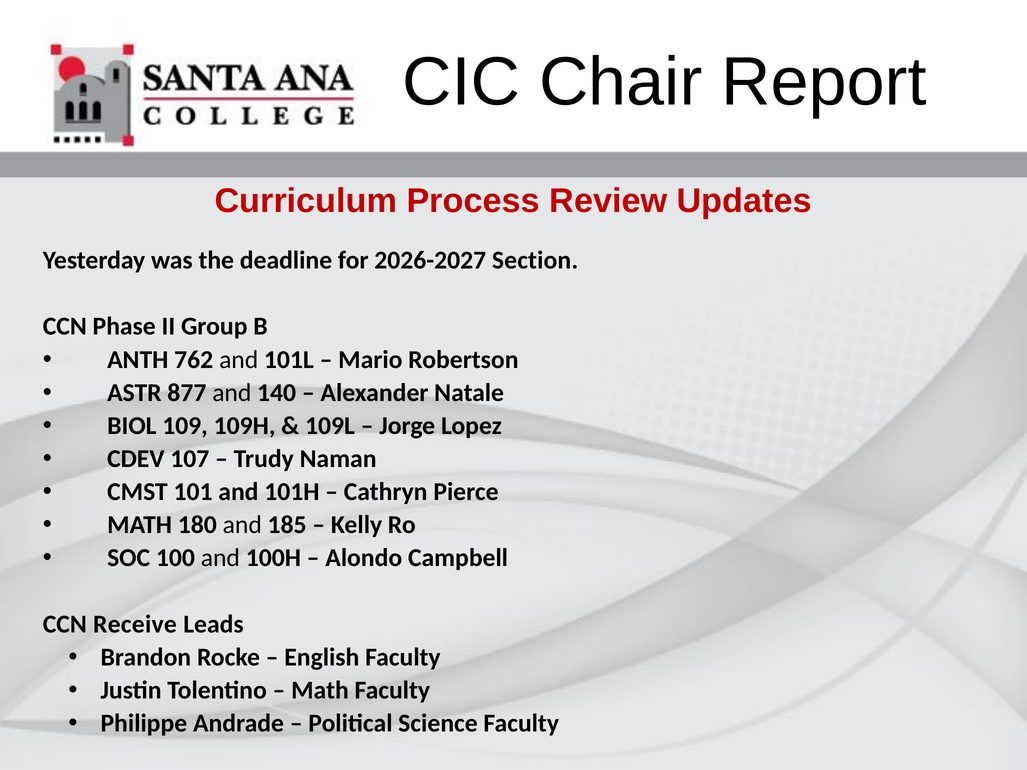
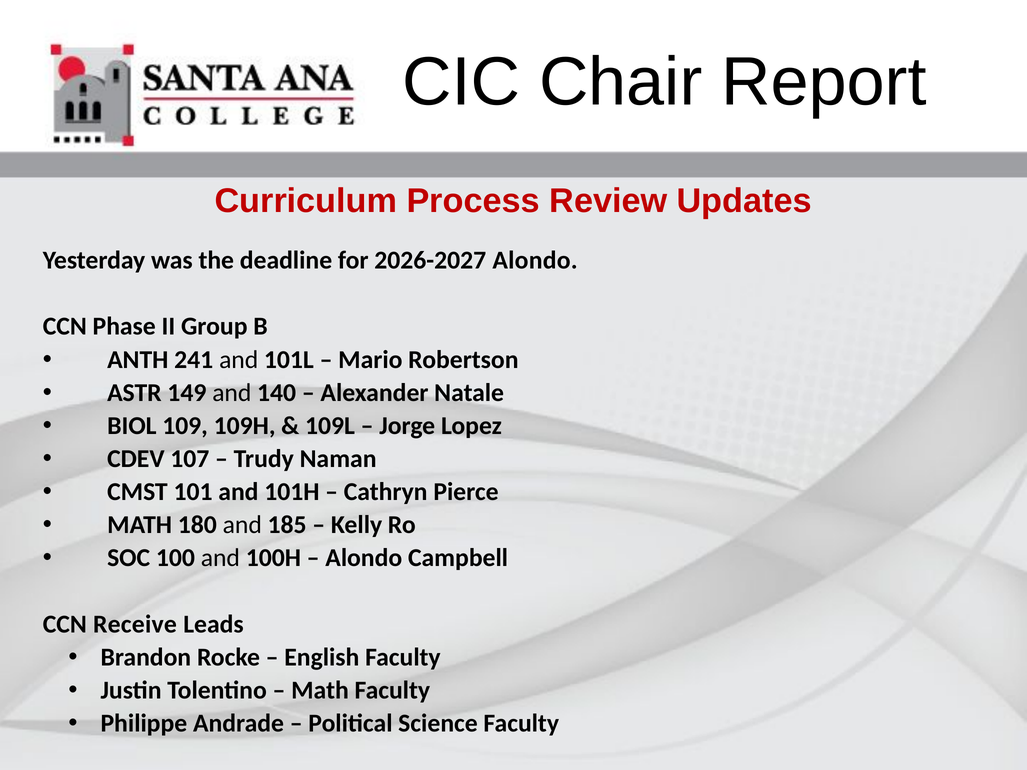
2026-2027 Section: Section -> Alondo (535, 261)
762: 762 -> 241 (194, 360)
877: 877 -> 149 (187, 393)
